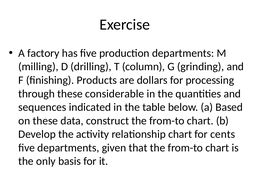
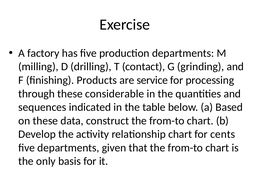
column: column -> contact (144, 67)
dollars: dollars -> service (152, 80)
